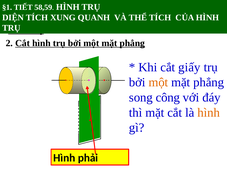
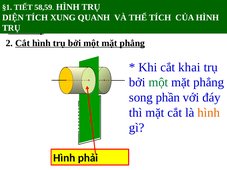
giấy: giấy -> khai (189, 67)
một colour: orange -> green (158, 82)
công: công -> phần (168, 98)
